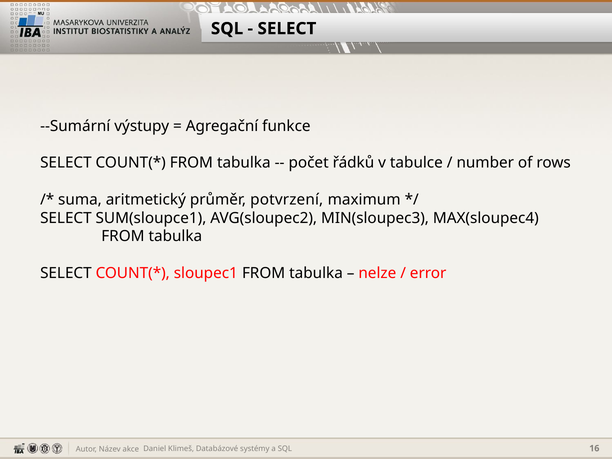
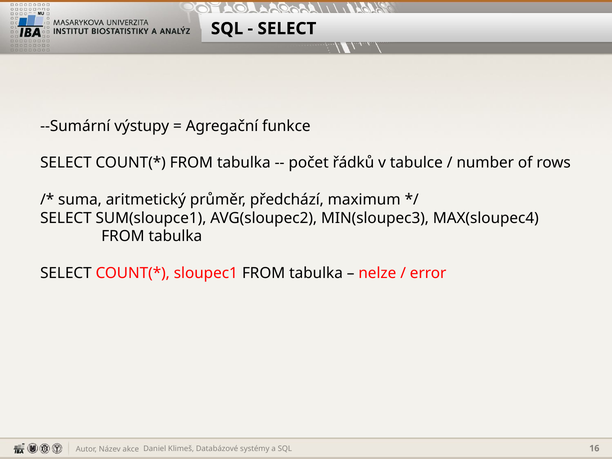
potvrzení: potvrzení -> předchází (287, 200)
